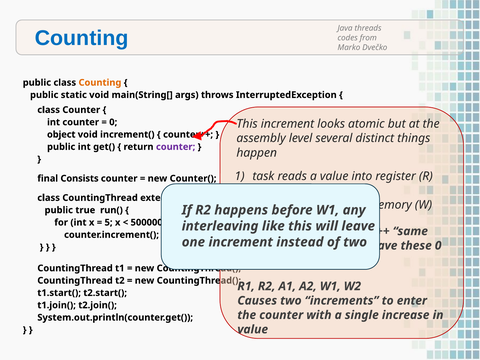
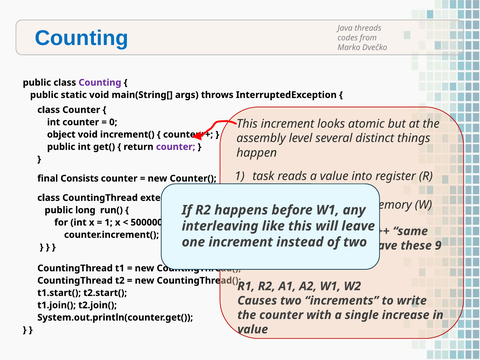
Counting colour: orange -> purple (100, 83)
true: true -> long (85, 210)
5: 5 -> 1 (109, 222)
these 0: 0 -> 9 (438, 246)
to enter: enter -> write (412, 301)
